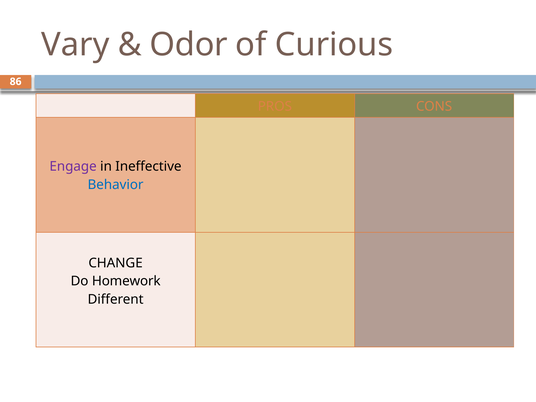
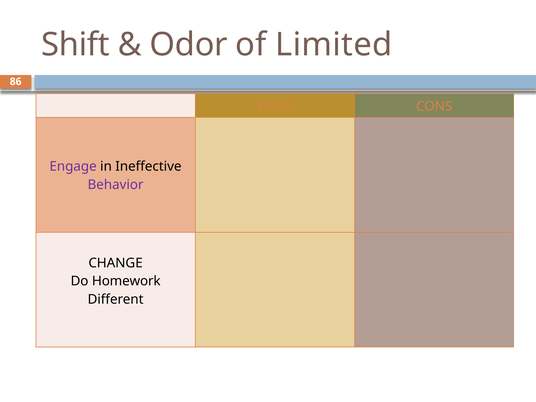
Vary: Vary -> Shift (75, 45)
Curious: Curious -> Limited (334, 45)
Behavior colour: blue -> purple (116, 185)
